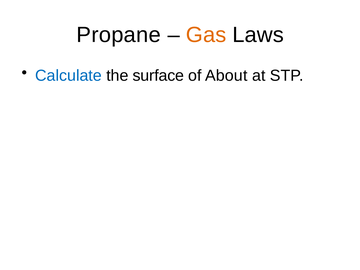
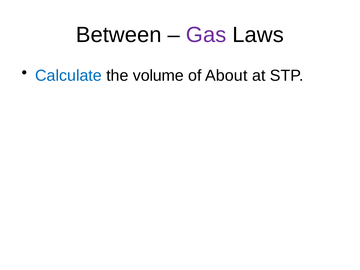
Propane: Propane -> Between (119, 35)
Gas colour: orange -> purple (206, 35)
surface: surface -> volume (158, 76)
